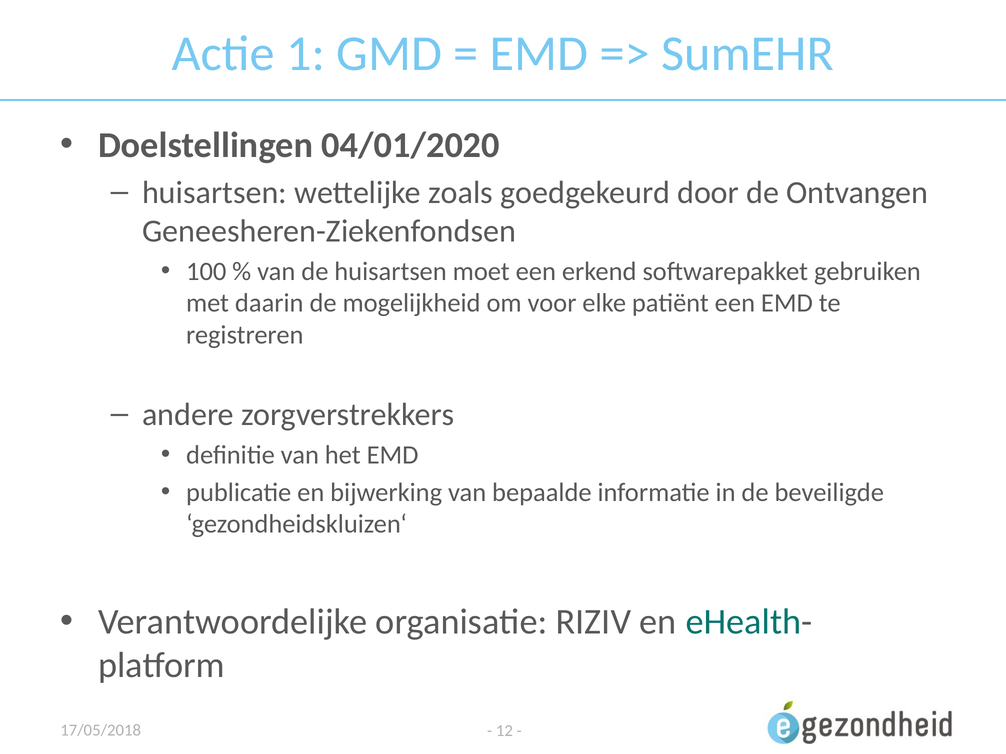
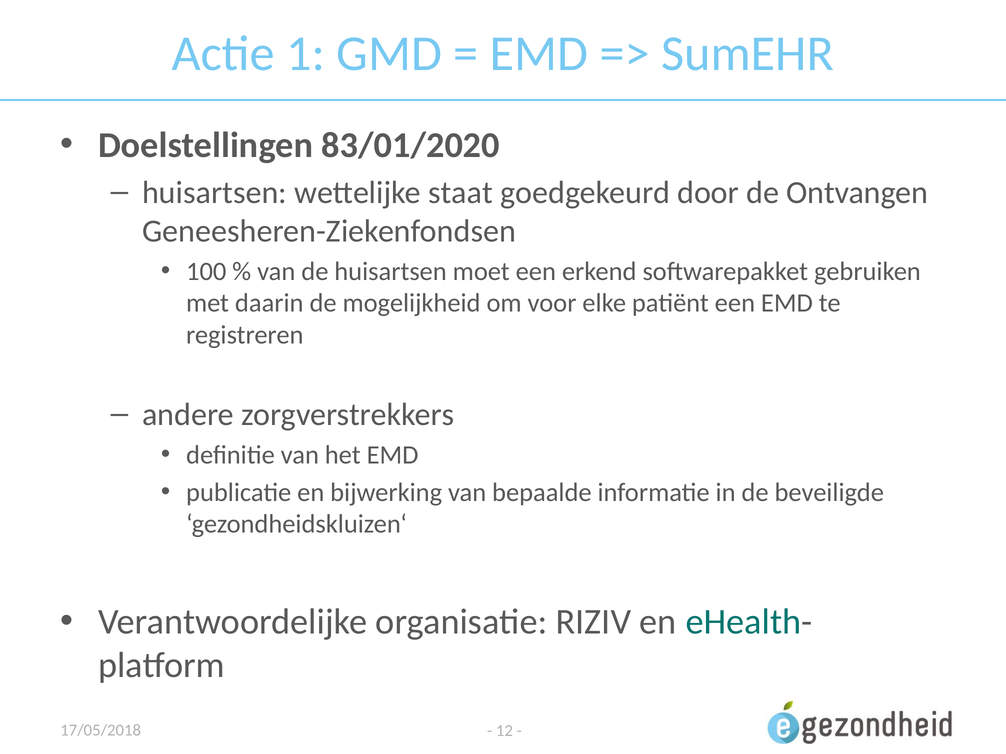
04/01/2020: 04/01/2020 -> 83/01/2020 (411, 145)
zoals: zoals -> staat (461, 193)
